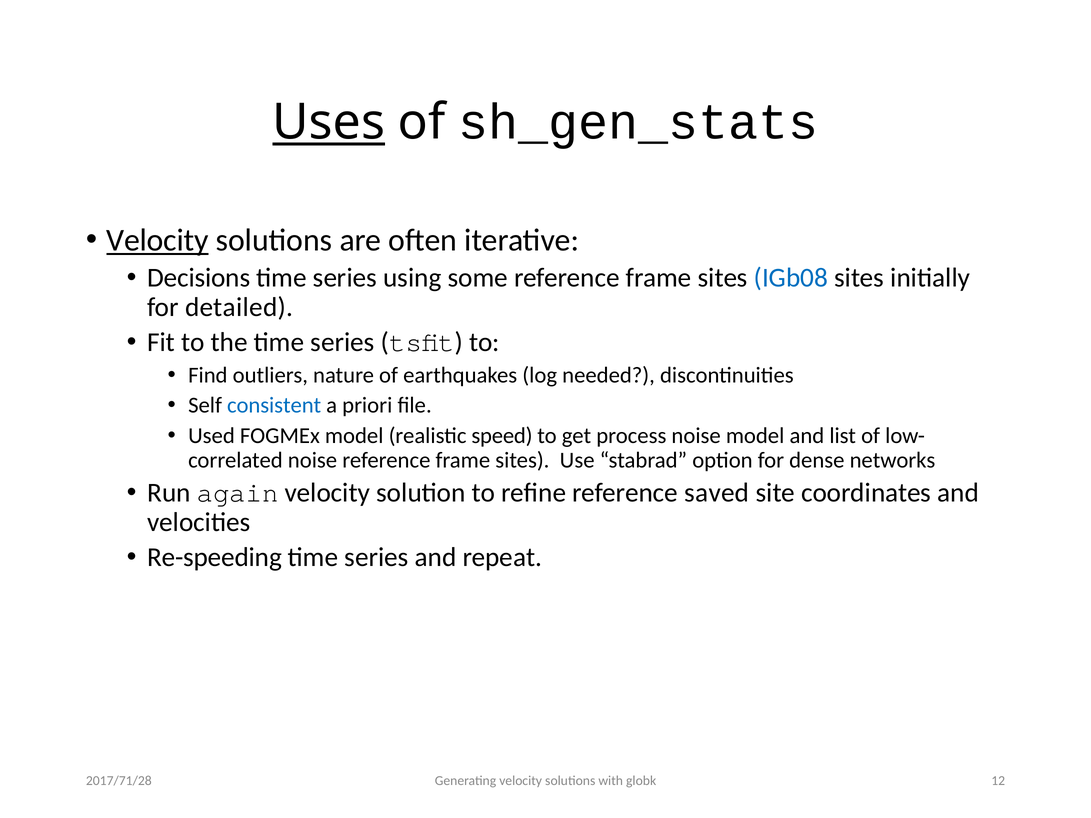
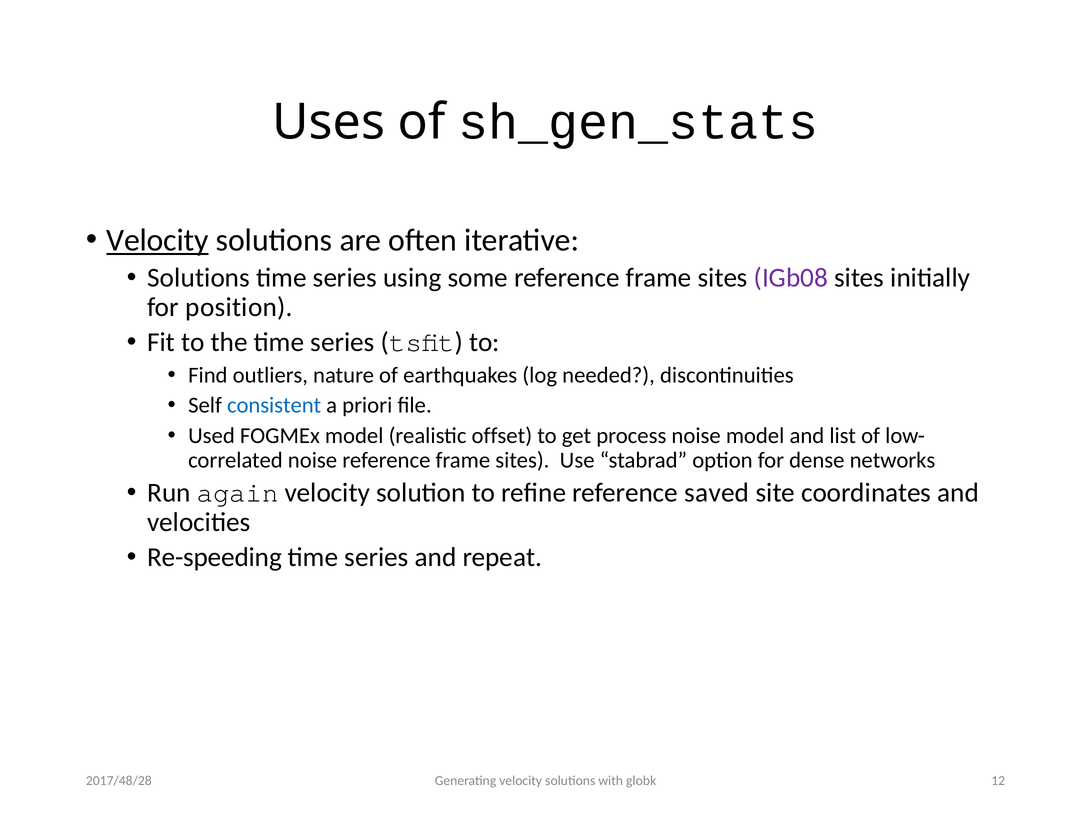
Uses underline: present -> none (329, 122)
Decisions: Decisions -> Solutions (199, 278)
IGb08 colour: blue -> purple (791, 278)
detailed: detailed -> position (239, 307)
speed: speed -> offset (502, 436)
2017/71/28: 2017/71/28 -> 2017/48/28 (119, 781)
